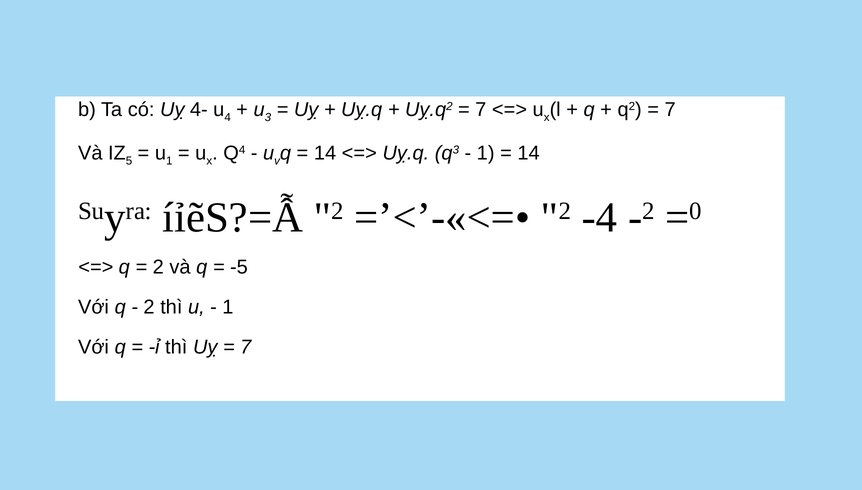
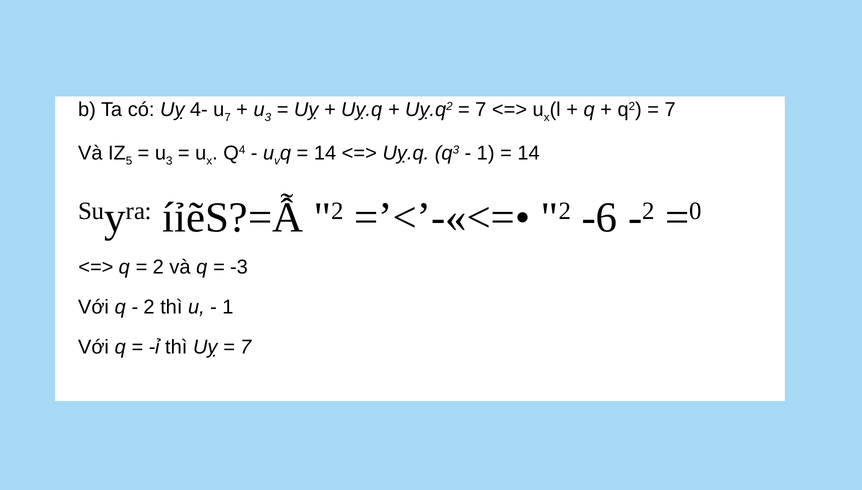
u 4: 4 -> 7 (228, 118)
1: 1 -> 3 (169, 161)
-4: -4 -> -6 (599, 218)
-5: -5 -> -3 (239, 267)
